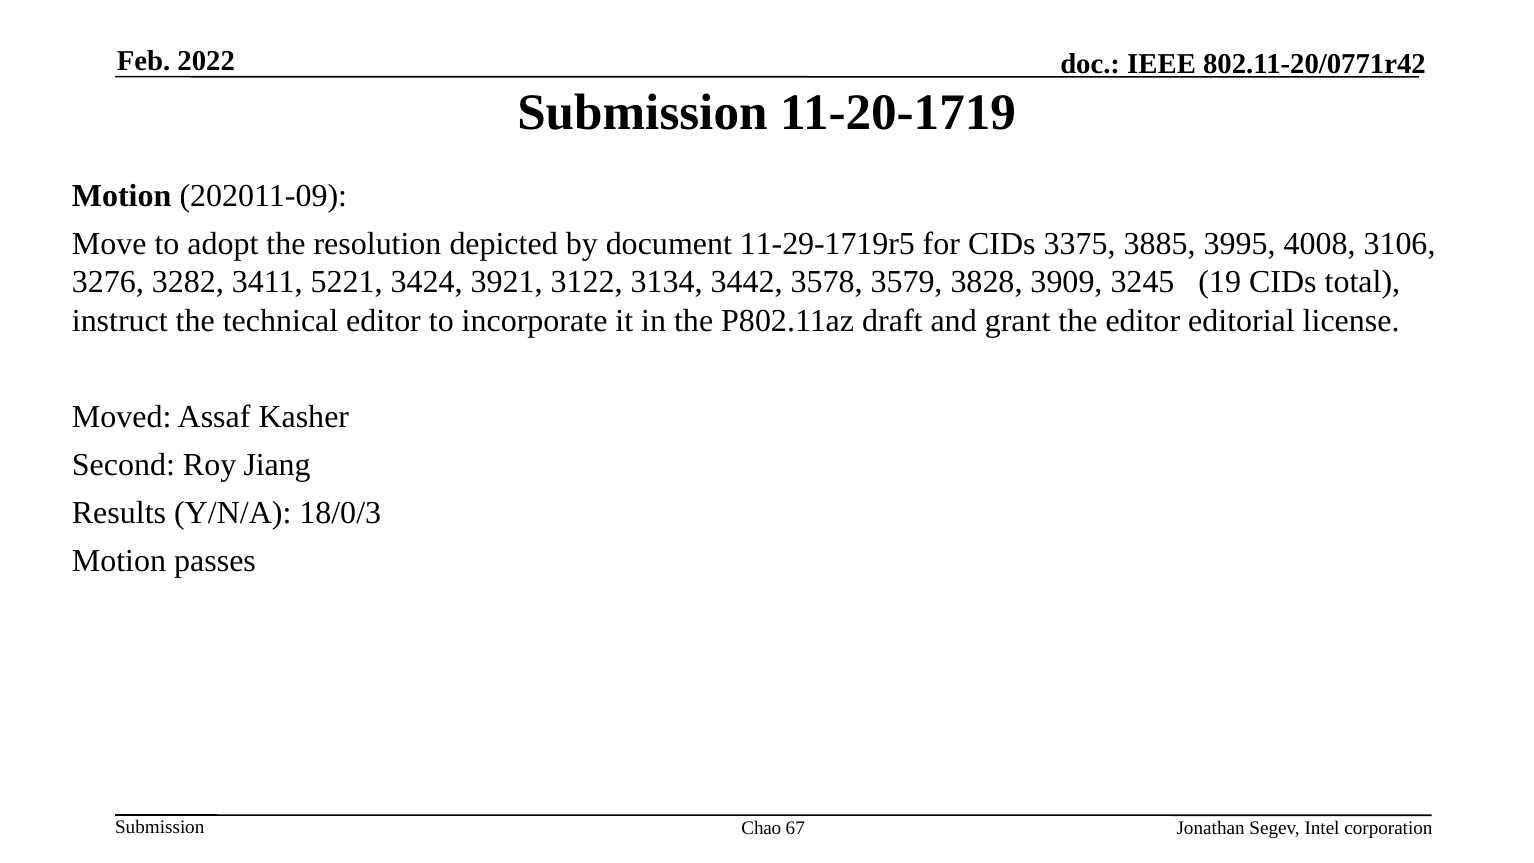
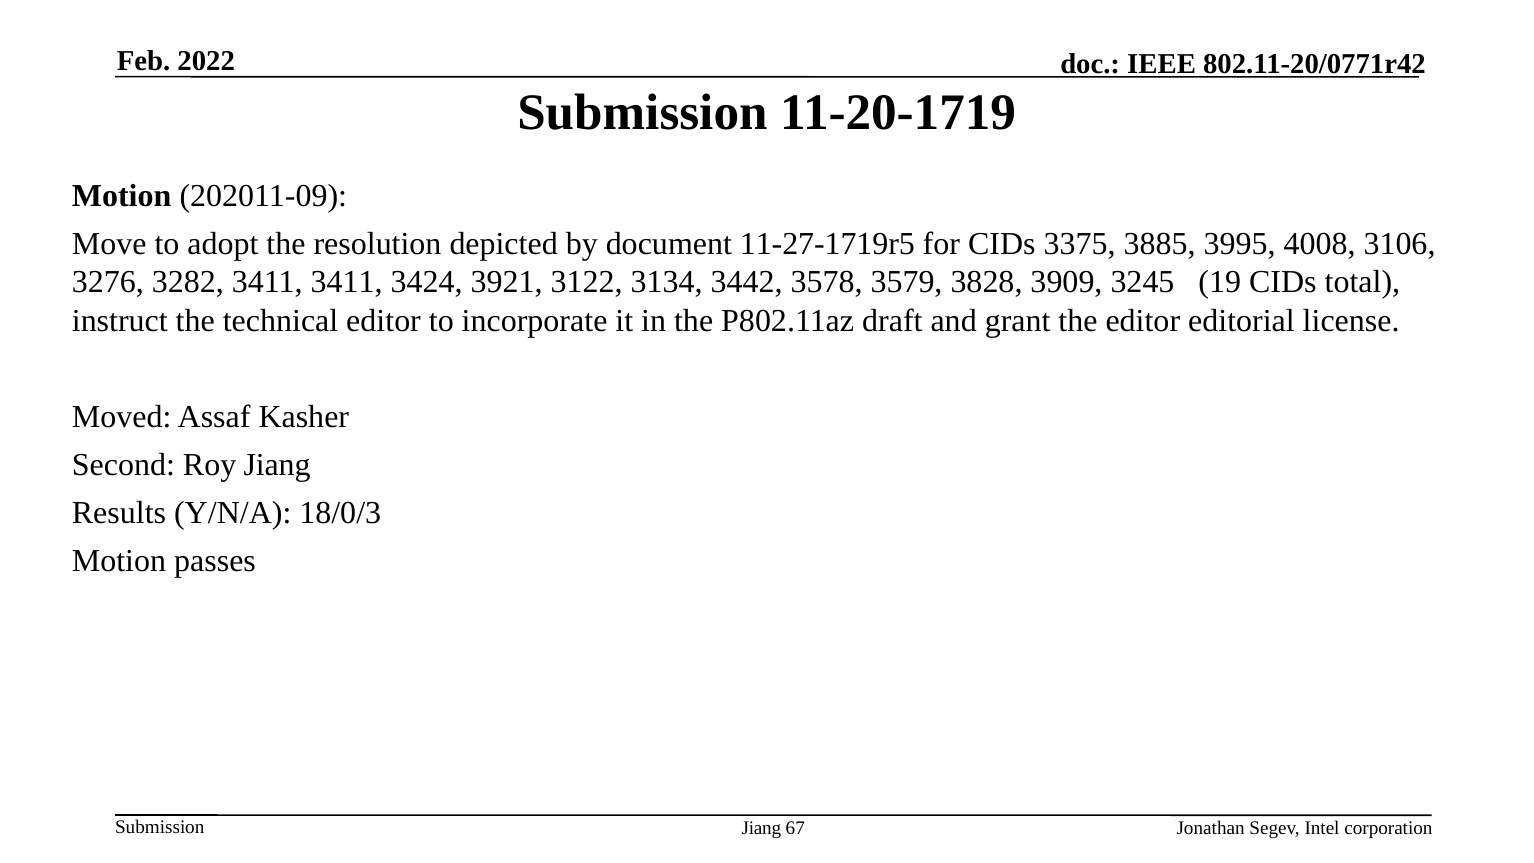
11-29-1719r5: 11-29-1719r5 -> 11-27-1719r5 (827, 244)
3411 5221: 5221 -> 3411 (347, 282)
Chao: Chao -> Jiang (761, 828)
